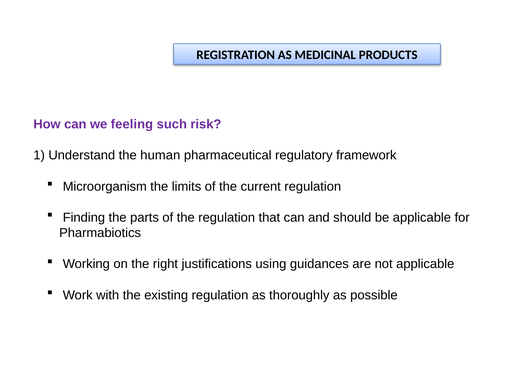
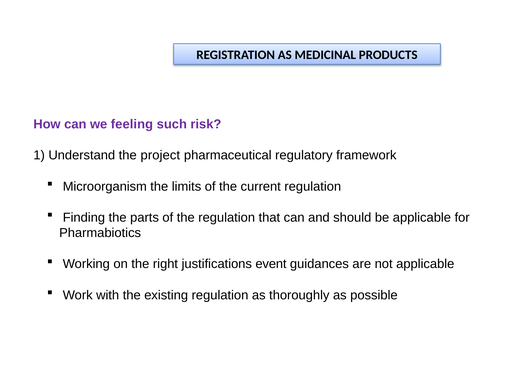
human: human -> project (160, 155)
using: using -> event (271, 264)
